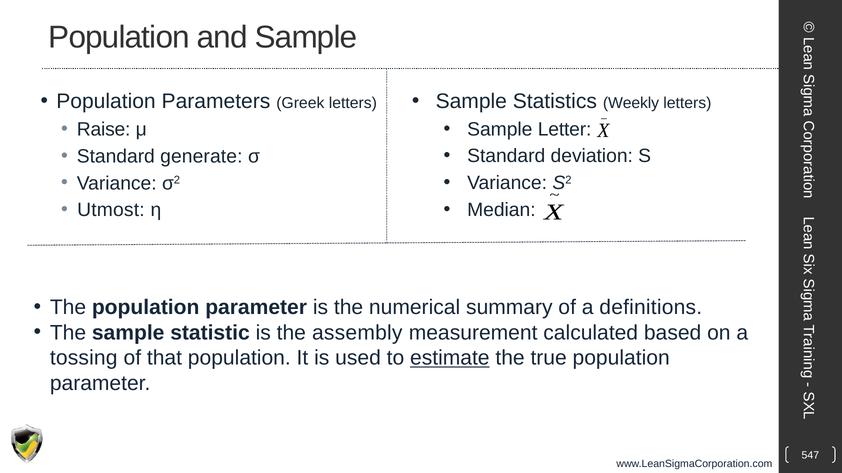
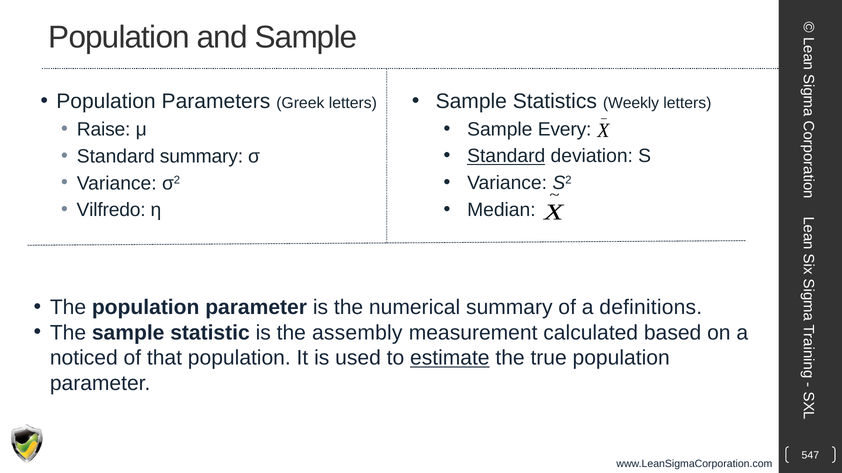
Letter: Letter -> Every (565, 129)
Standard generate: generate -> summary (201, 156)
Standard underline: none -> present (506, 156)
Utmost: Utmost -> Vilfredo (111, 210)
tossing: tossing -> noticed (84, 358)
